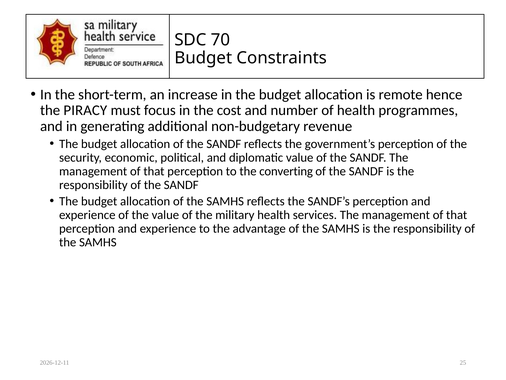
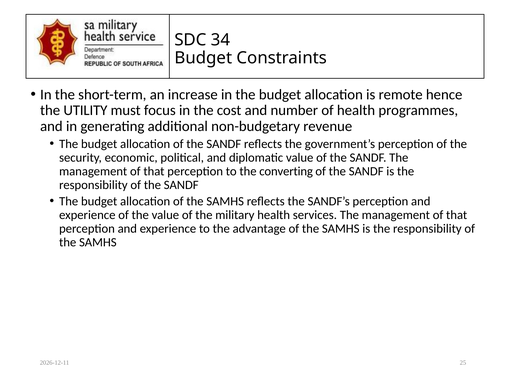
70: 70 -> 34 (221, 40)
PIRACY: PIRACY -> UTILITY (85, 110)
